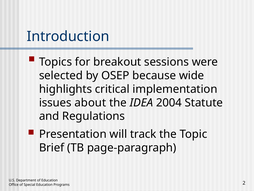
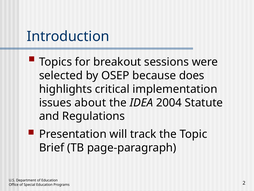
wide: wide -> does (192, 75)
